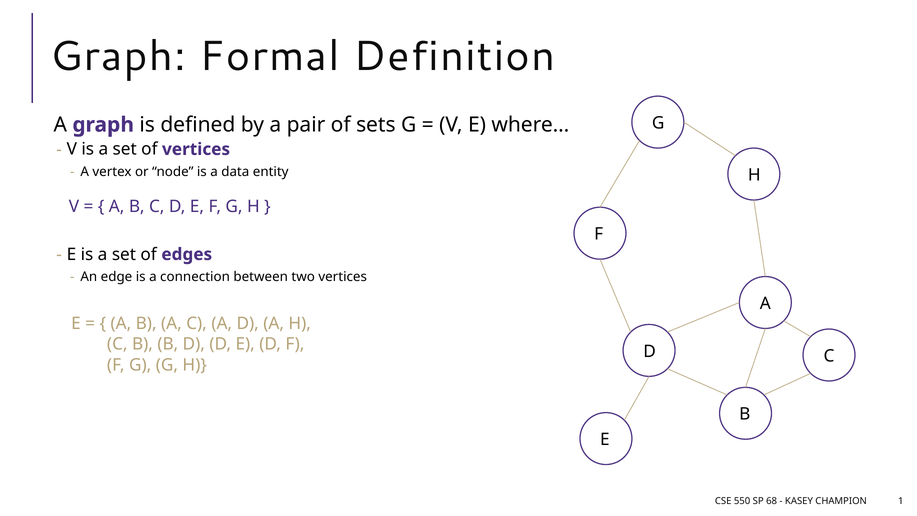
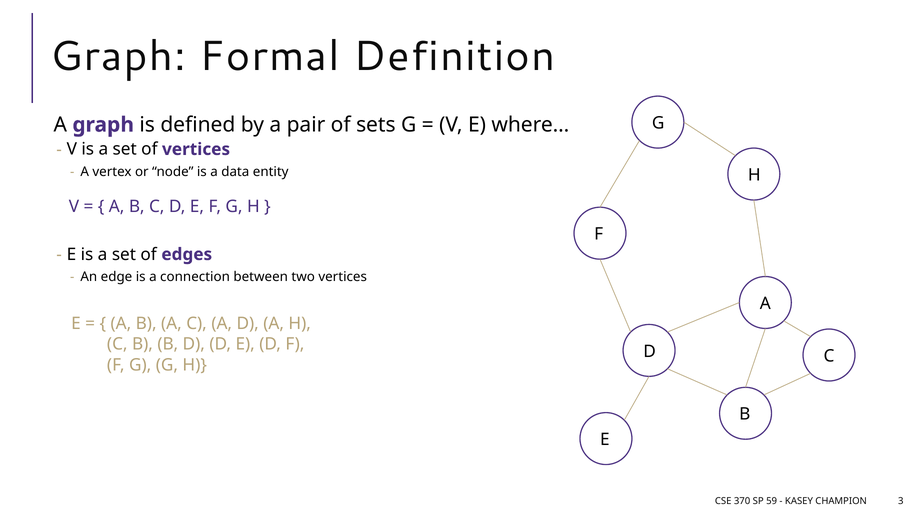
550: 550 -> 370 (742, 501)
68: 68 -> 59 (772, 501)
1: 1 -> 3 (901, 501)
